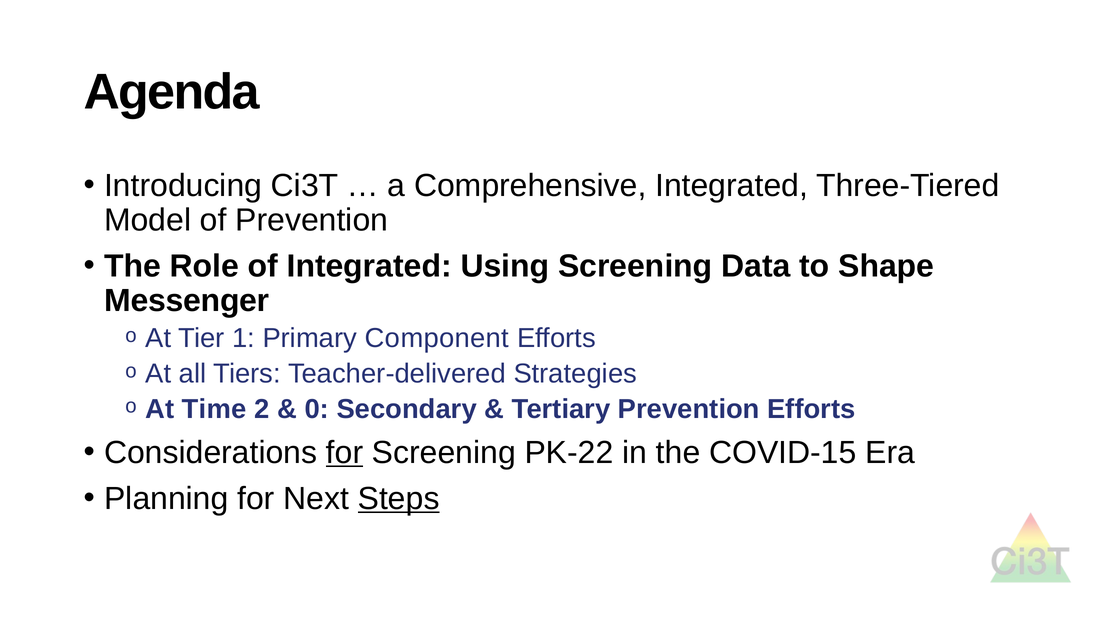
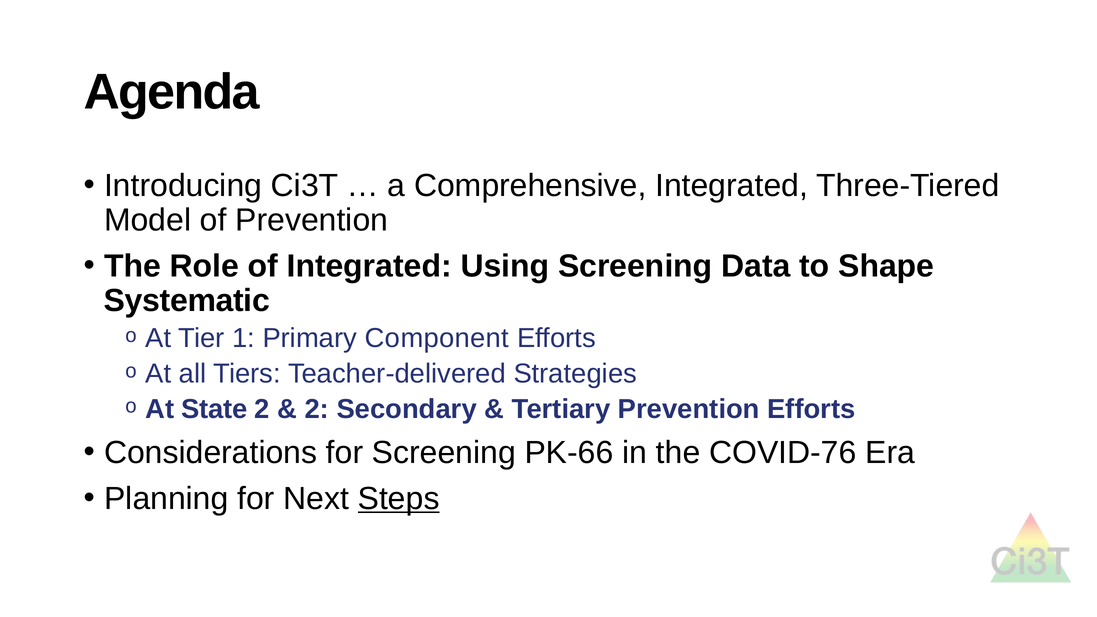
Messenger: Messenger -> Systematic (187, 301)
Time: Time -> State (214, 409)
0: 0 -> 2 (317, 409)
for underline: present -> none (345, 453)
PK-22: PK-22 -> PK-66 (569, 453)
COVID-15: COVID-15 -> COVID-76 (783, 453)
